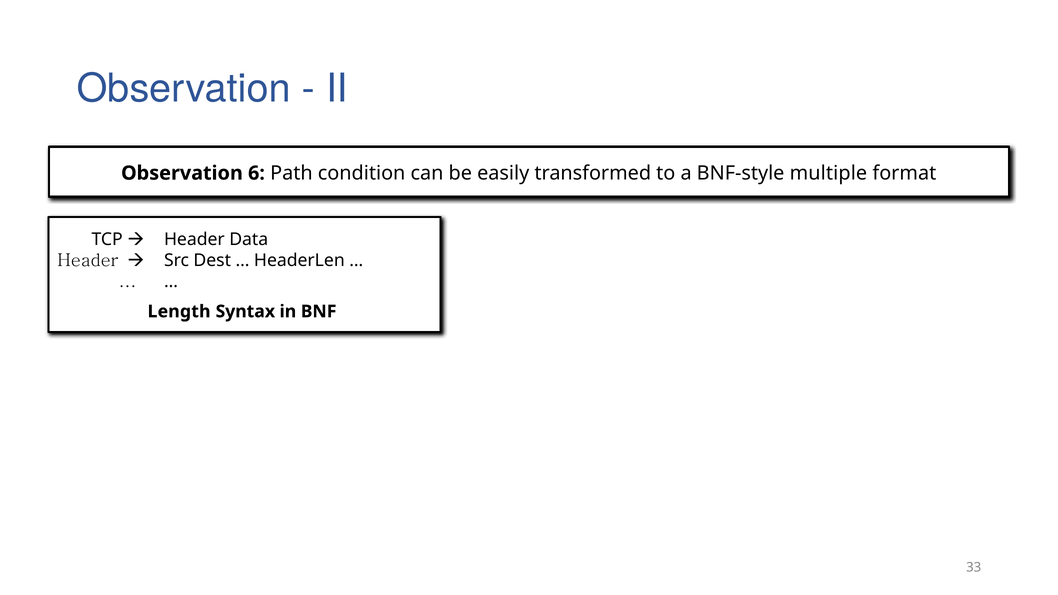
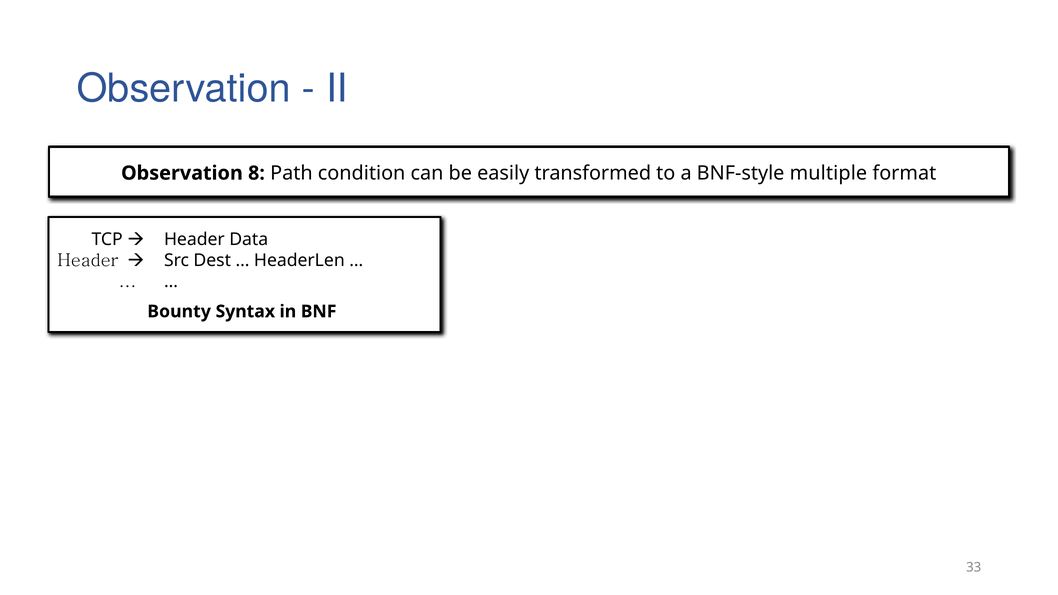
6: 6 -> 8 (256, 173)
Length: Length -> Bounty (179, 312)
